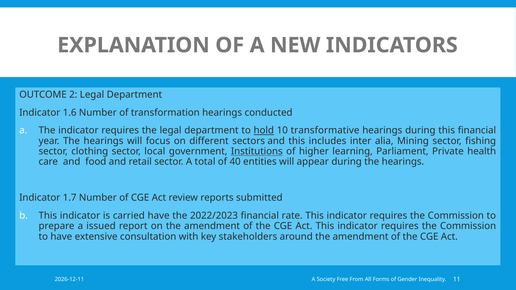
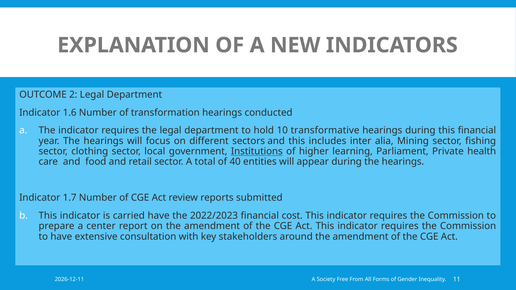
hold underline: present -> none (264, 131)
rate: rate -> cost (292, 216)
issued: issued -> center (101, 226)
